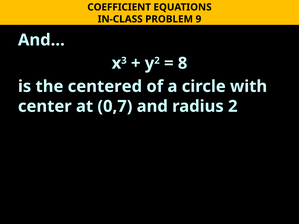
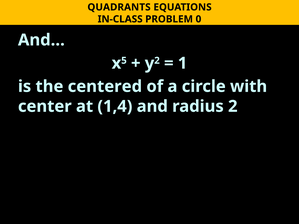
COEFFICIENT: COEFFICIENT -> QUADRANTS (119, 7)
9: 9 -> 0 (198, 19)
3: 3 -> 5 (124, 61)
8: 8 -> 1 (183, 63)
0,7: 0,7 -> 1,4 (115, 106)
